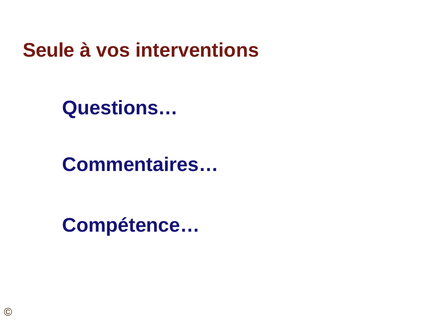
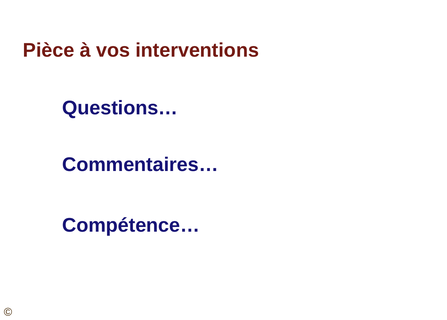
Seule: Seule -> Pièce (49, 50)
